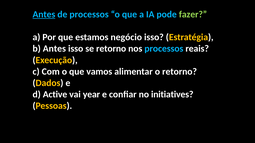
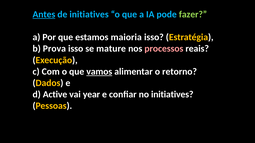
de processos: processos -> initiatives (89, 14)
negócio: negócio -> maioria (126, 37)
b Antes: Antes -> Prova (54, 49)
se retorno: retorno -> mature (111, 49)
processos colour: light blue -> pink (164, 49)
vamos underline: none -> present (99, 72)
